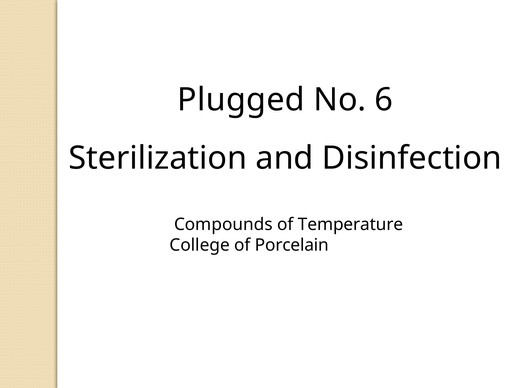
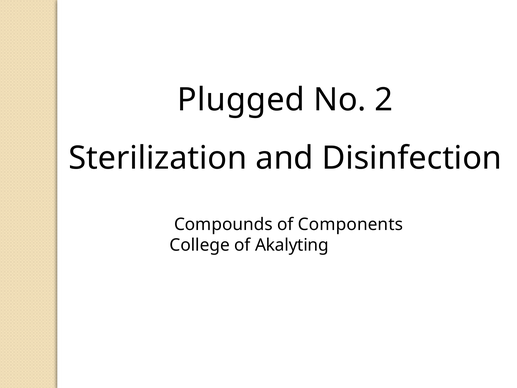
6: 6 -> 2 (384, 100)
Temperature: Temperature -> Components (350, 224)
Porcelain: Porcelain -> Akalyting (292, 245)
